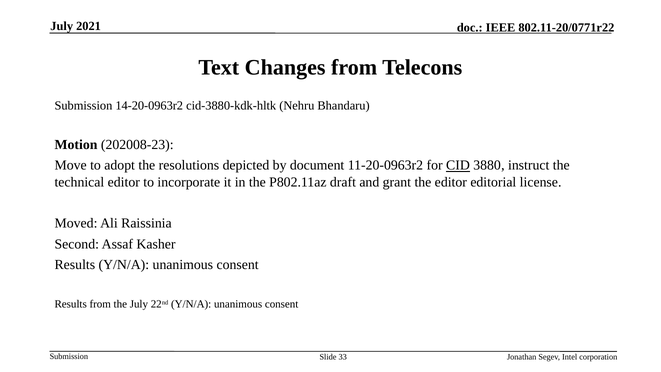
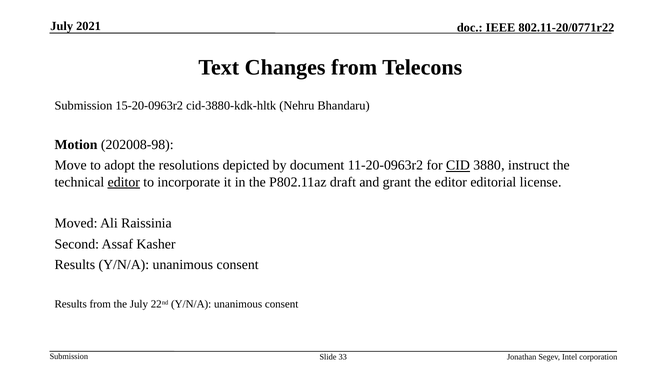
14-20-0963r2: 14-20-0963r2 -> 15-20-0963r2 (149, 106)
202008-23: 202008-23 -> 202008-98 (137, 145)
editor underline: none -> present (124, 182)
